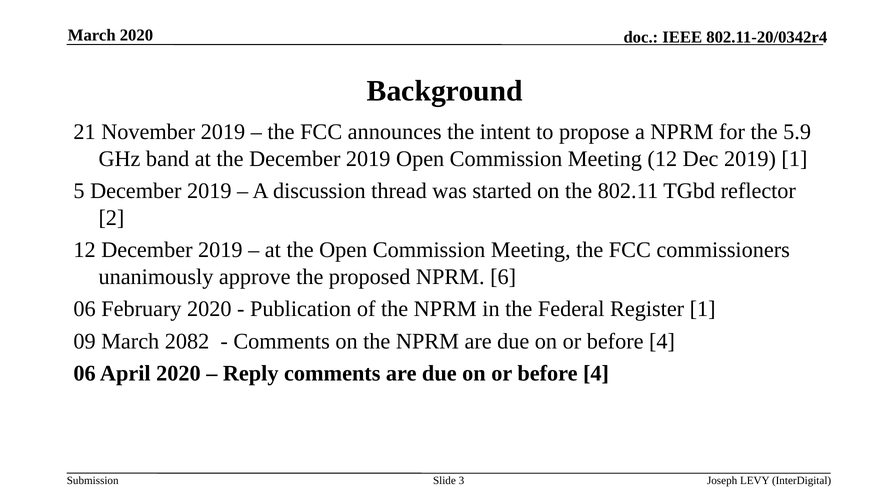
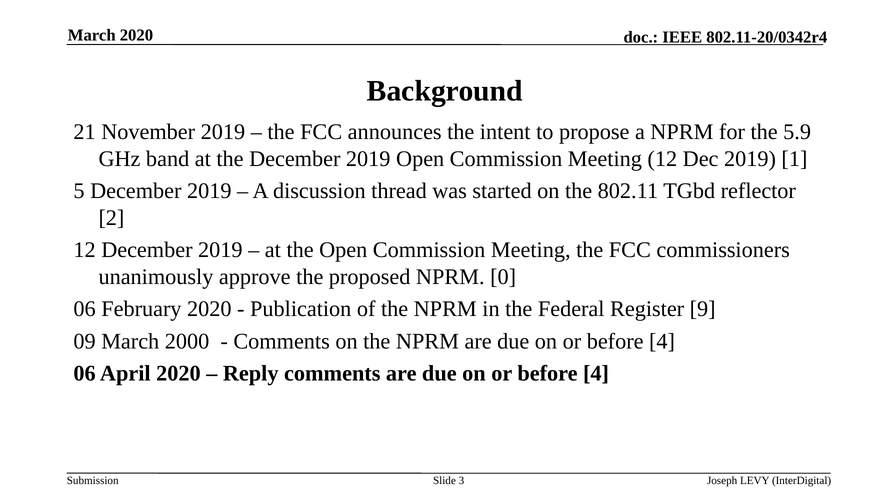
6: 6 -> 0 (503, 277)
Register 1: 1 -> 9 (703, 309)
2082: 2082 -> 2000 (187, 341)
